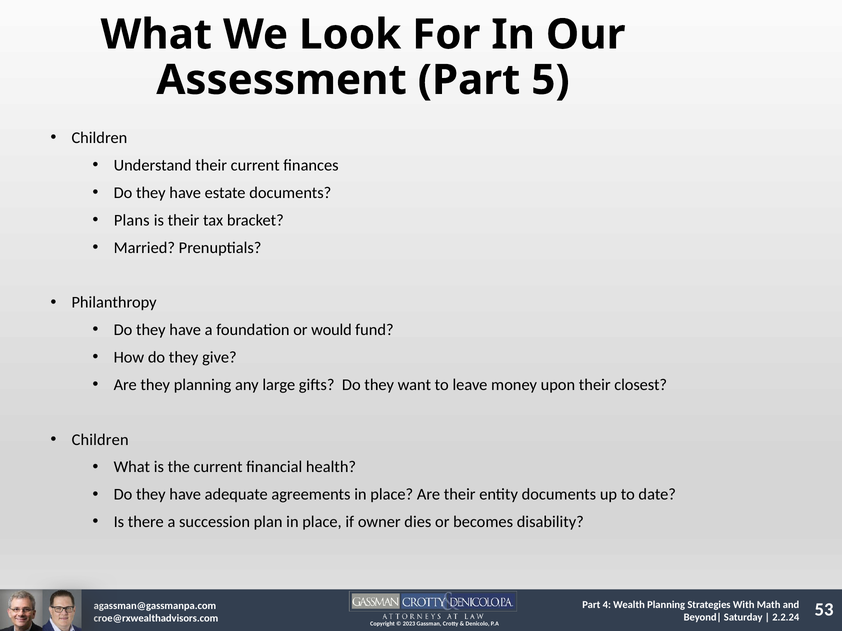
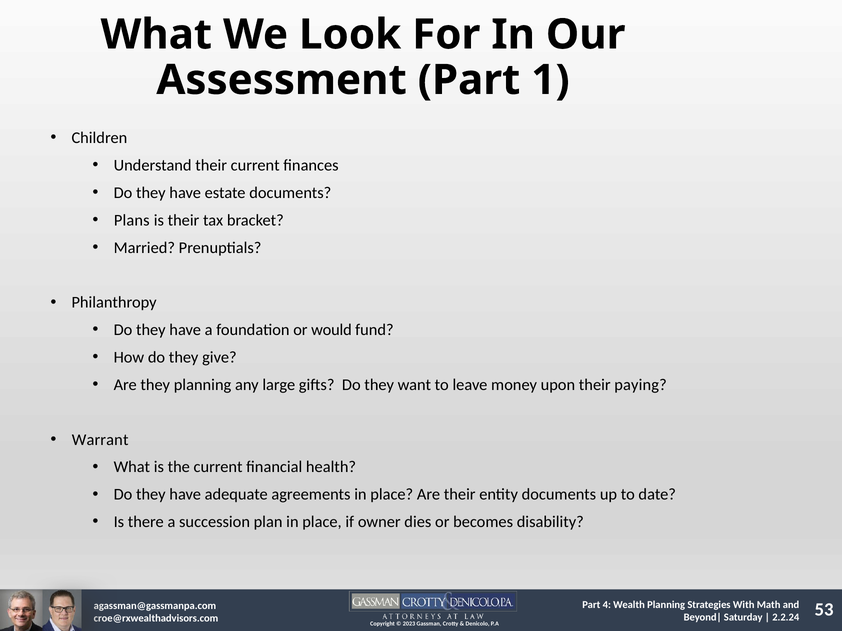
5: 5 -> 1 (550, 80)
closest: closest -> paying (641, 385)
Children: Children -> Warrant (100, 440)
